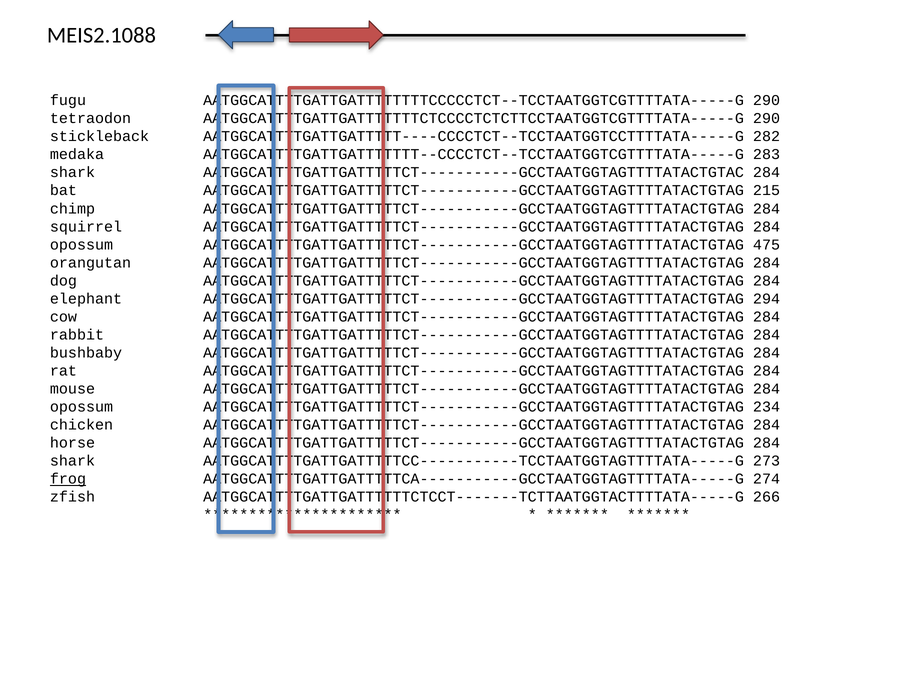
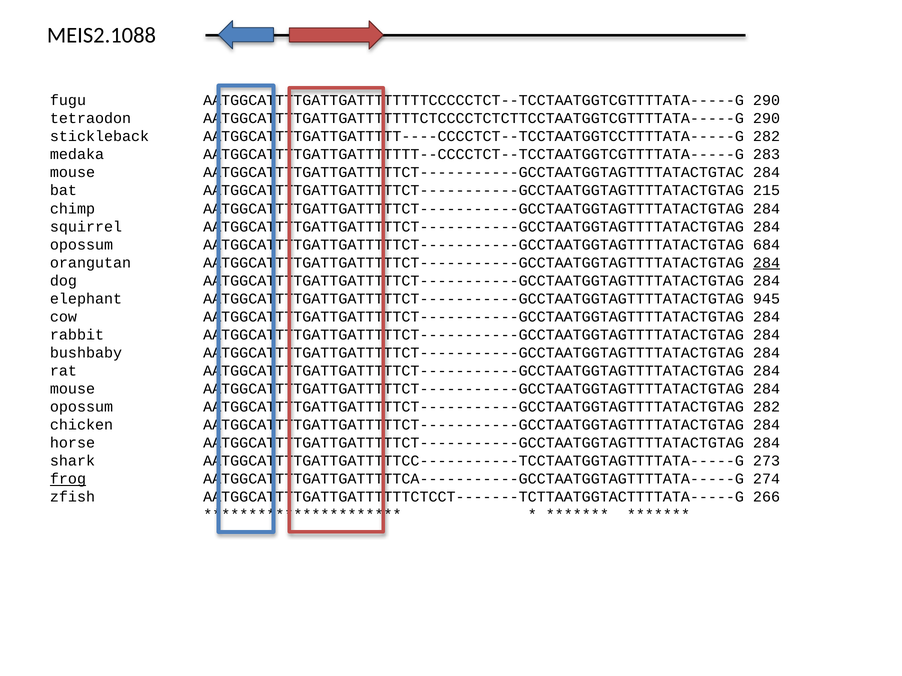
shark: shark -> mouse (72, 173)
475: 475 -> 684 (767, 245)
284 underline: none -> present (767, 263)
294: 294 -> 945 (767, 299)
234: 234 -> 282 (767, 407)
